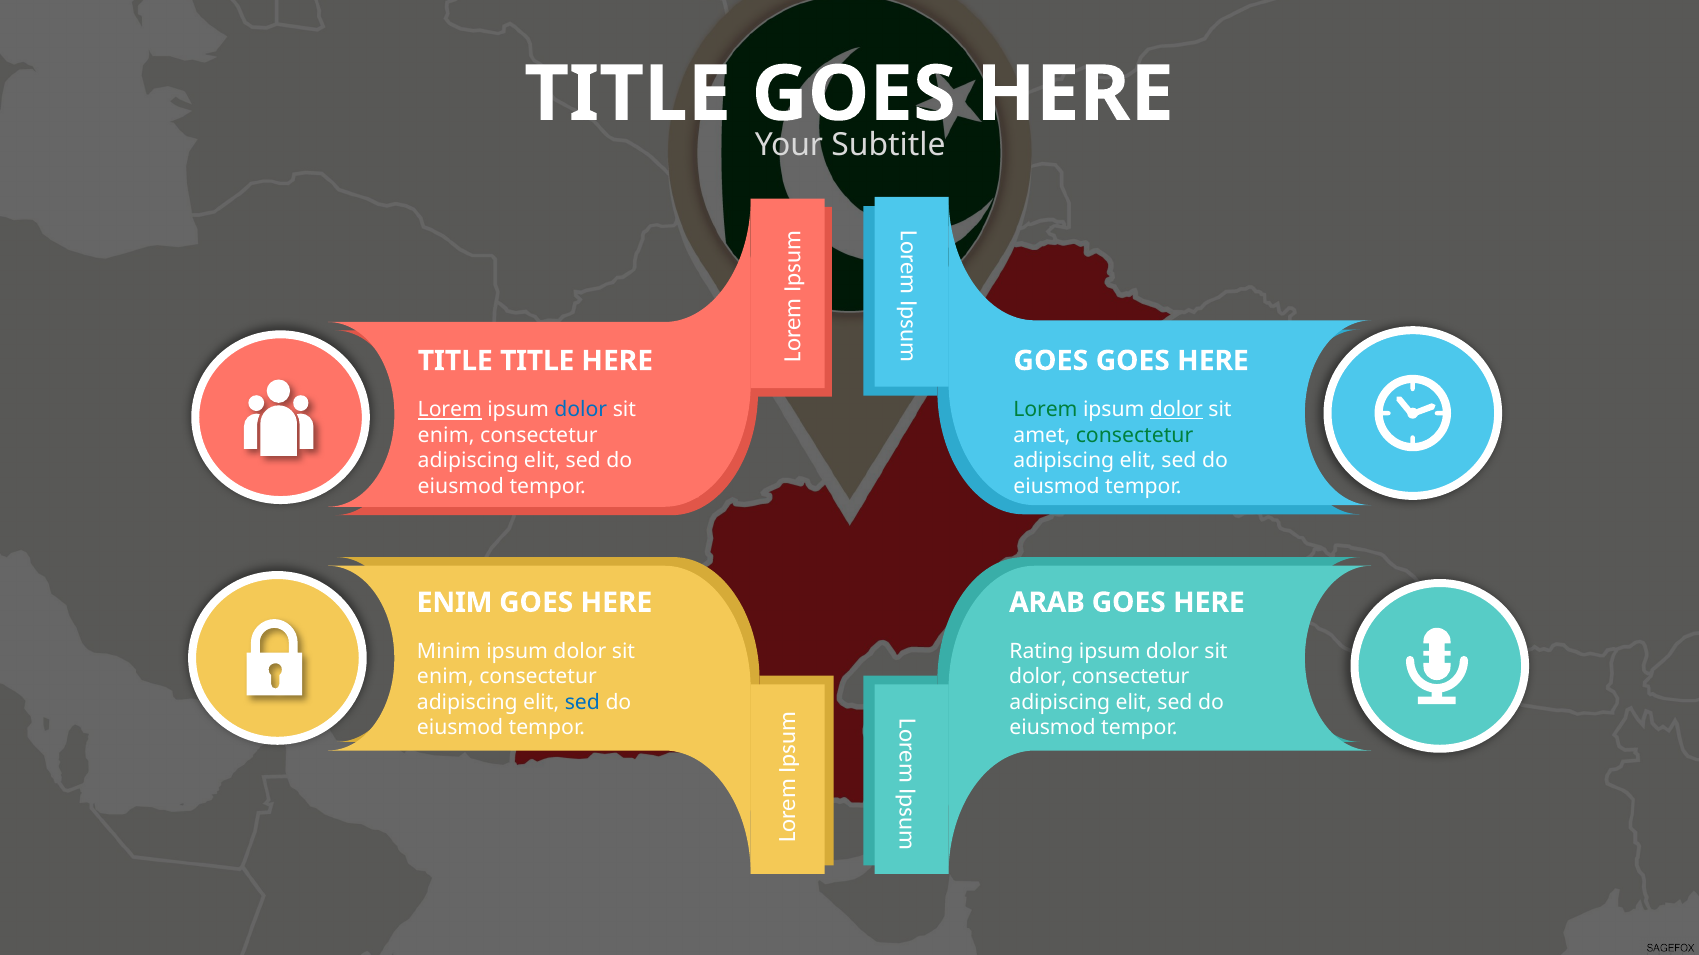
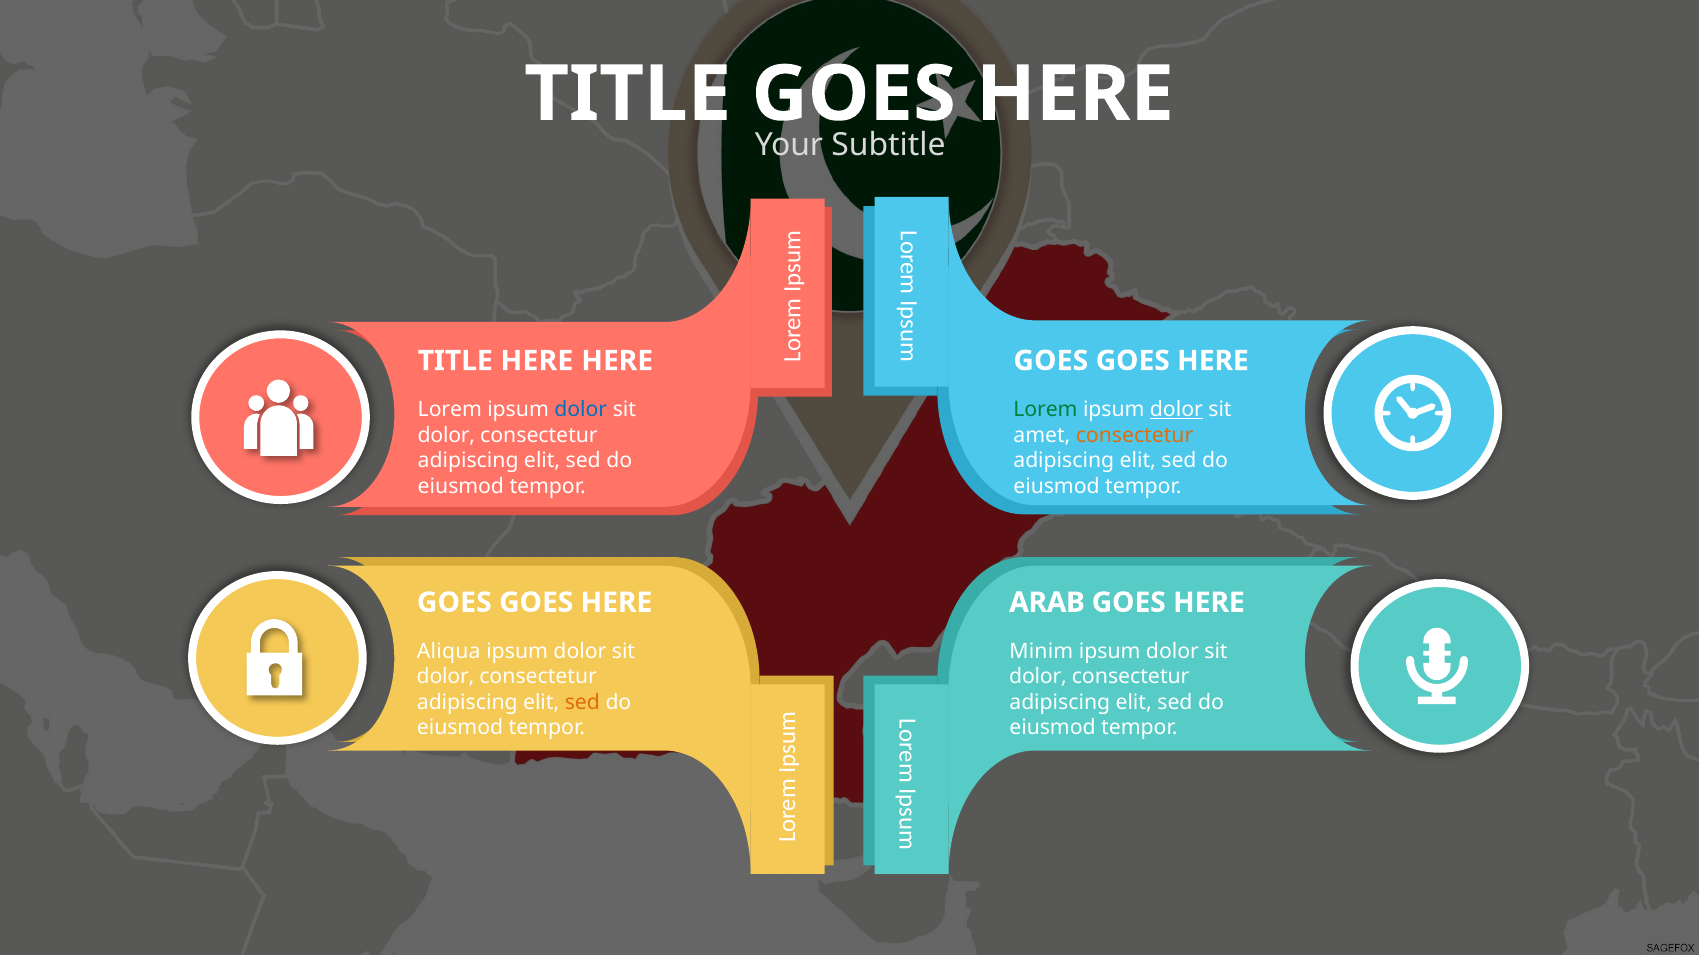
TITLE TITLE: TITLE -> HERE (537, 361)
Lorem underline: present -> none (450, 410)
consectetur colour: green -> orange (1135, 435)
enim: enim -> dolor (446, 436)
ENIM: ENIM -> GOES (454, 603)
Minim: Minim -> Aliqua (449, 652)
Rating: Rating -> Minim (1041, 652)
enim: enim -> dolor (445, 677)
sed colour: blue -> orange (582, 703)
